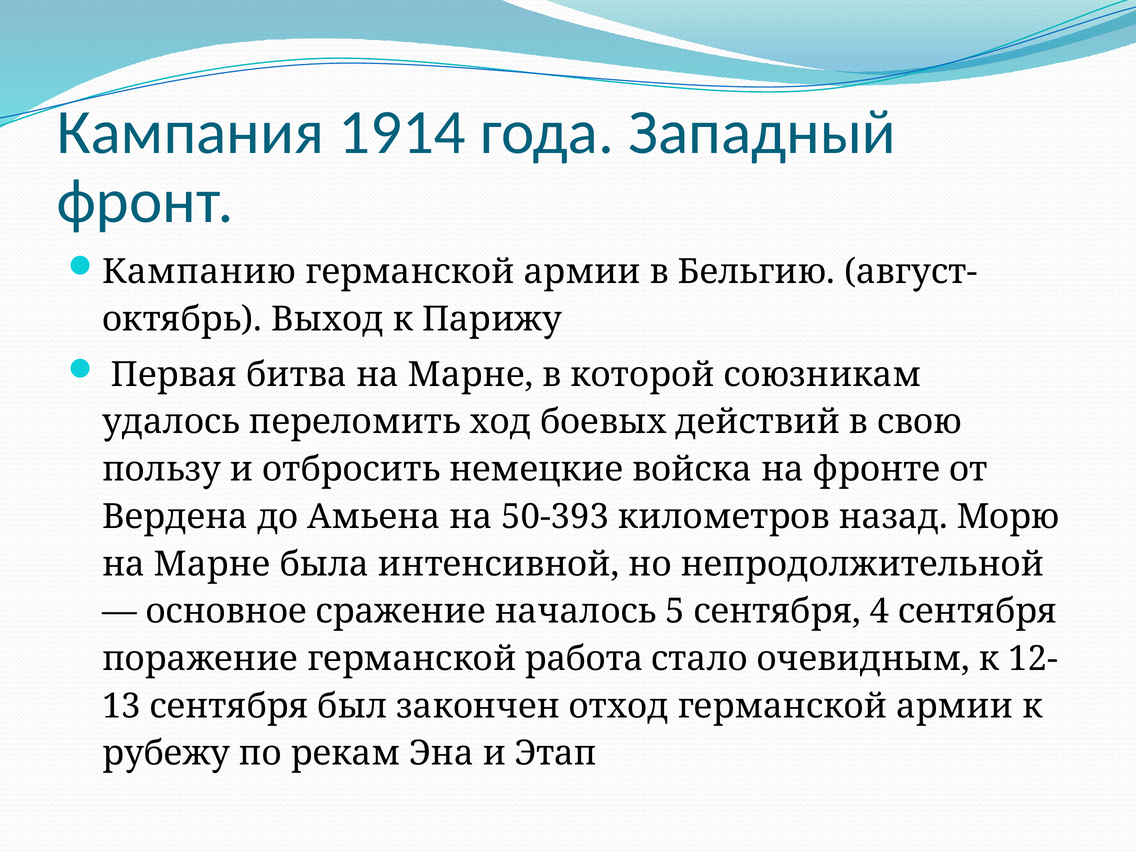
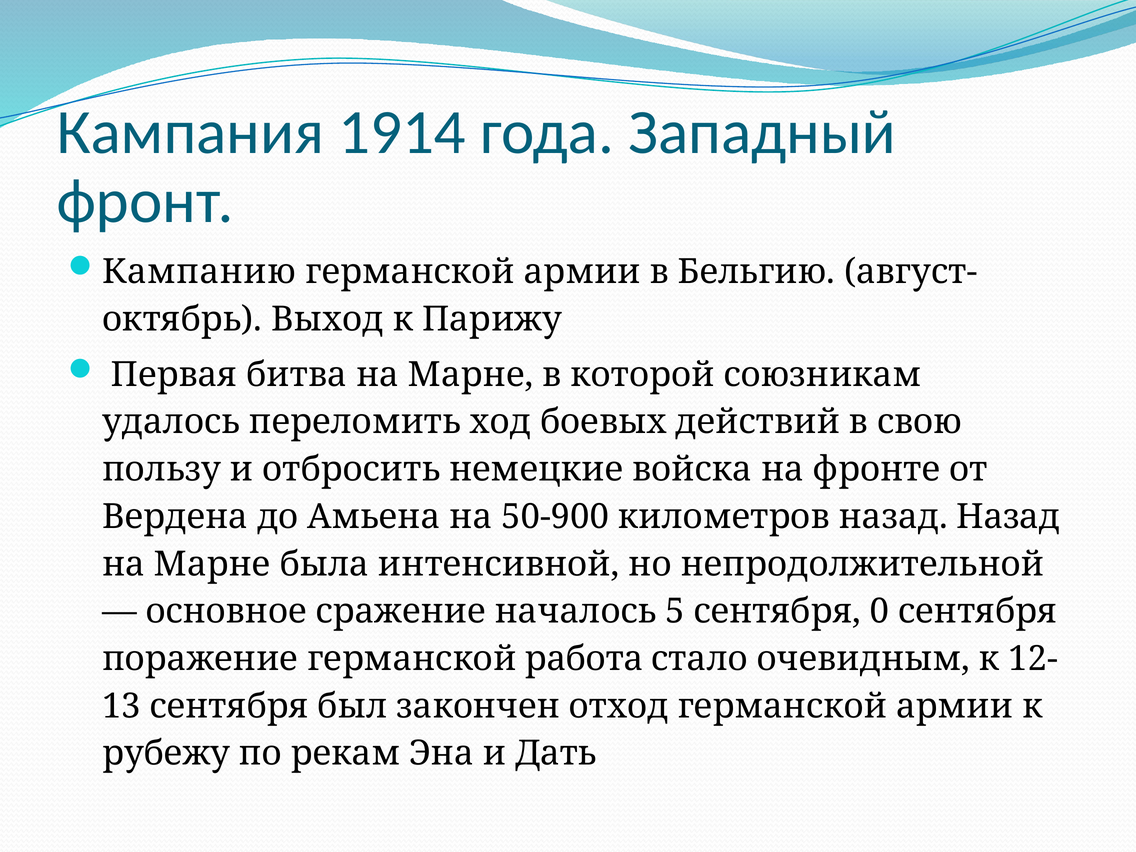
50-393: 50-393 -> 50-900 (555, 517)
назад Морю: Морю -> Назад (1008, 517)
4: 4 -> 0 (880, 611)
Этап: Этап -> Дать (556, 754)
